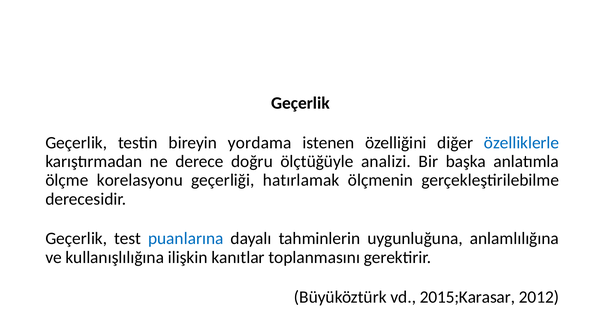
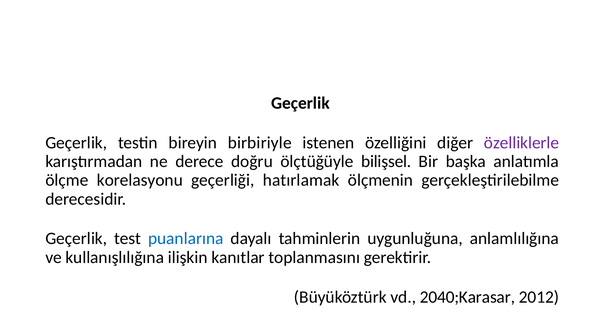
yordama: yordama -> birbiriyle (260, 143)
özelliklerle colour: blue -> purple (522, 143)
analizi: analizi -> bilişsel (386, 162)
2015;Karasar: 2015;Karasar -> 2040;Karasar (467, 297)
